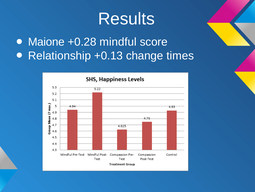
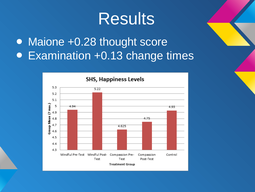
mindful: mindful -> thought (118, 42)
Relationship: Relationship -> Examination (60, 55)
